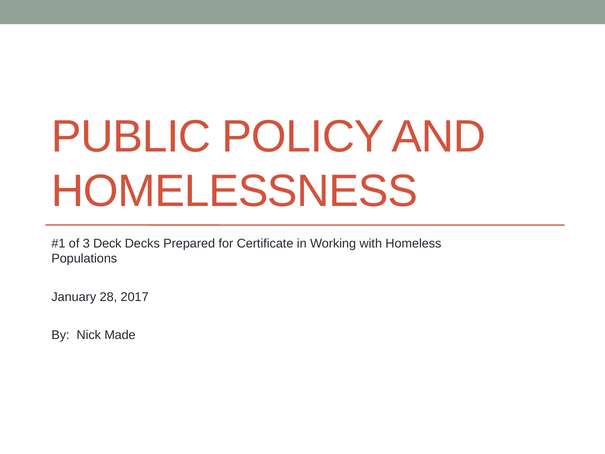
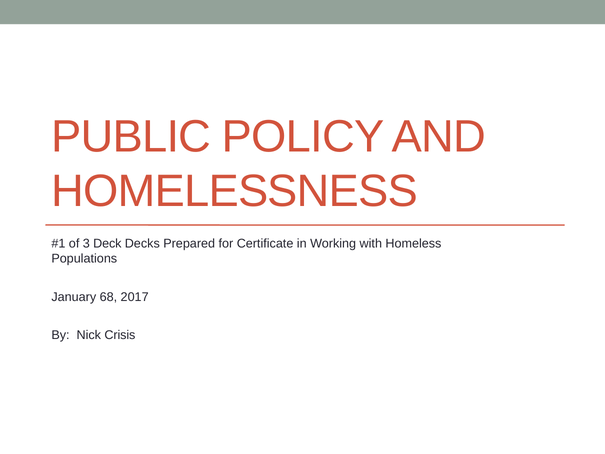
28: 28 -> 68 (108, 297)
Made: Made -> Crisis (120, 335)
